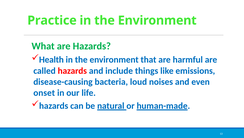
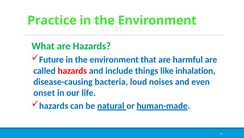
Health: Health -> Future (51, 59)
emissions: emissions -> inhalation (195, 70)
